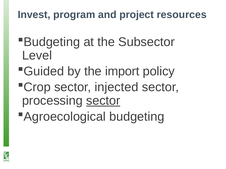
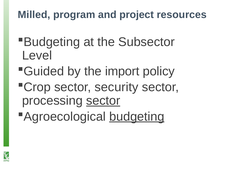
Invest: Invest -> Milled (34, 15)
injected: injected -> security (116, 87)
budgeting underline: none -> present (137, 117)
